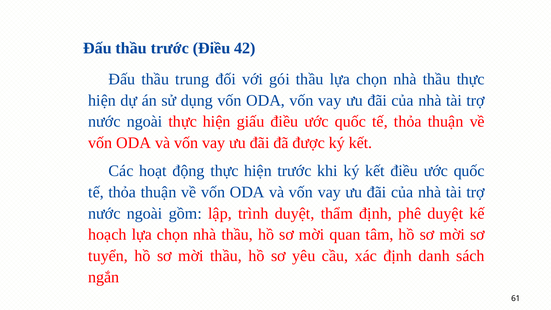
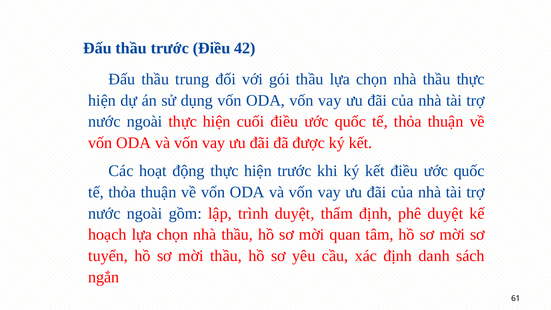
giấu: giấu -> cuối (251, 122)
